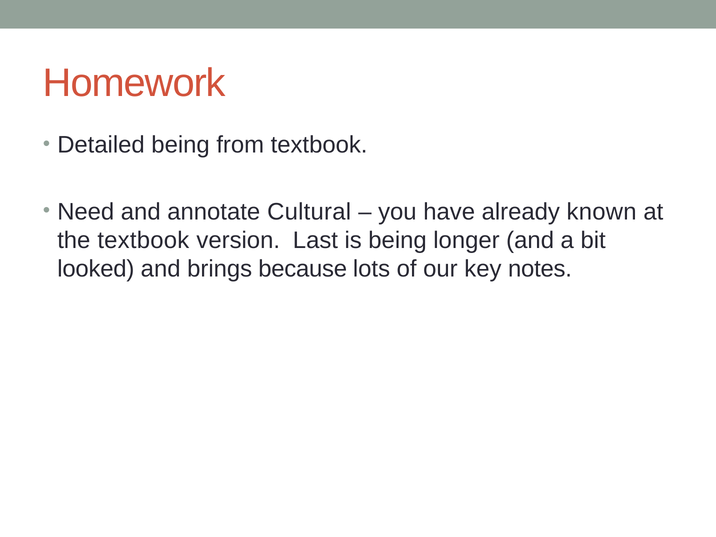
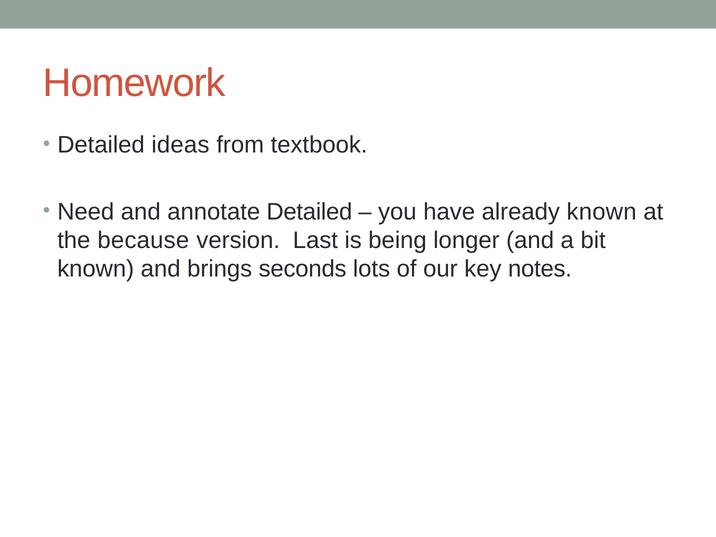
Detailed being: being -> ideas (180, 145)
annotate Cultural: Cultural -> Detailed (309, 212)
the textbook: textbook -> because (143, 240)
looked: looked -> known (96, 269)
because: because -> seconds (303, 269)
